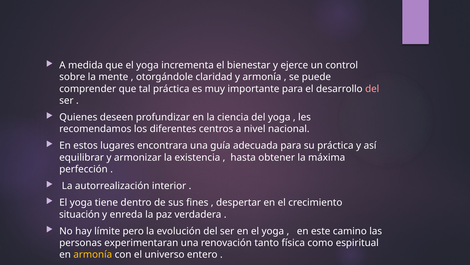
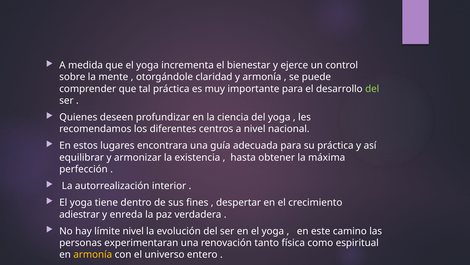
del colour: pink -> light green (372, 89)
situación: situación -> adiestrar (79, 214)
límite pero: pero -> nivel (133, 231)
